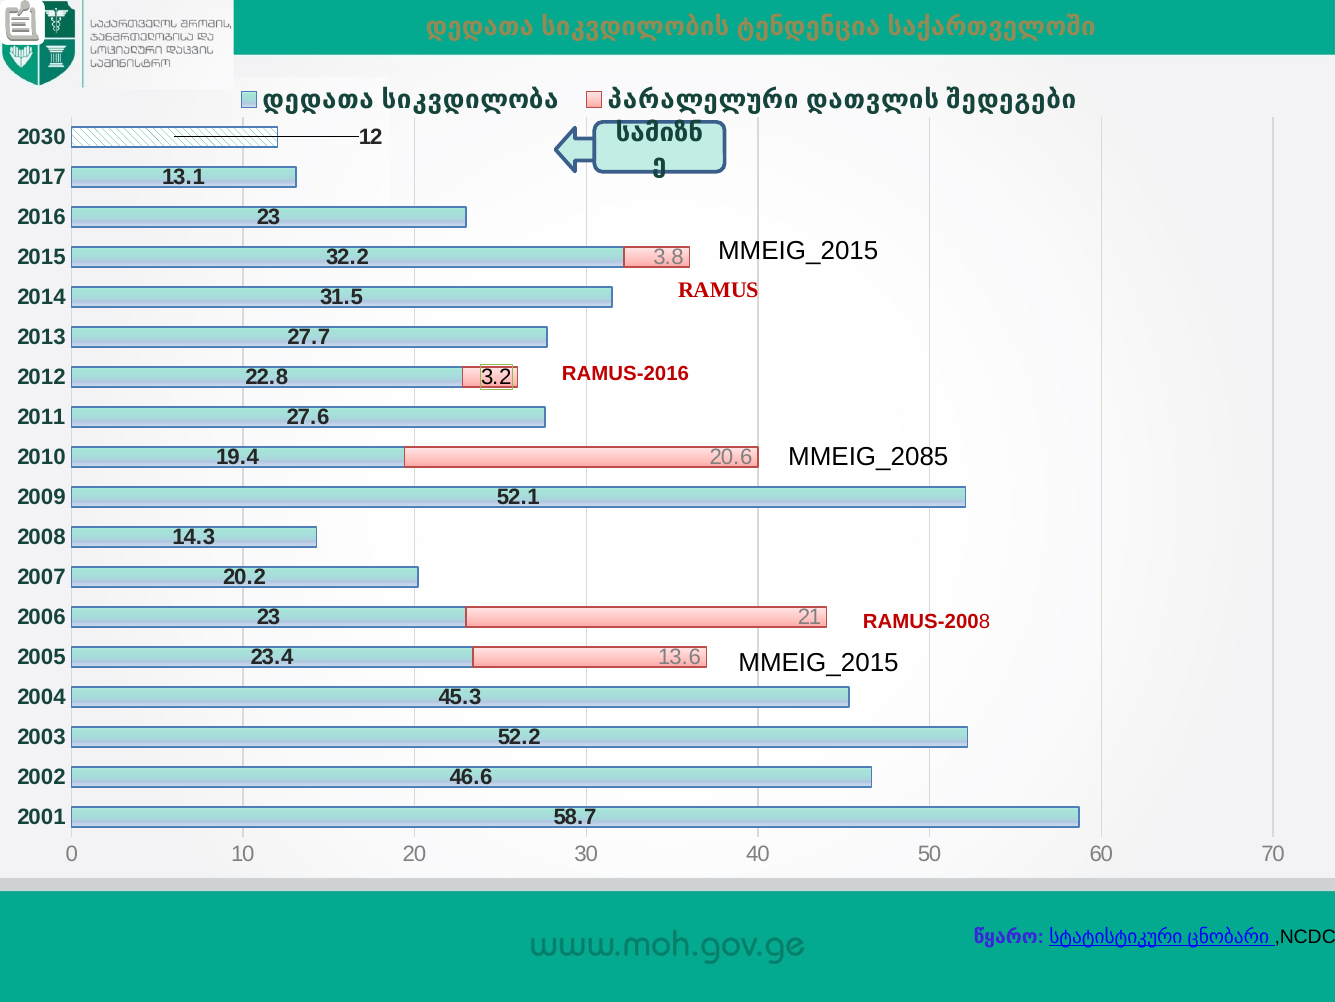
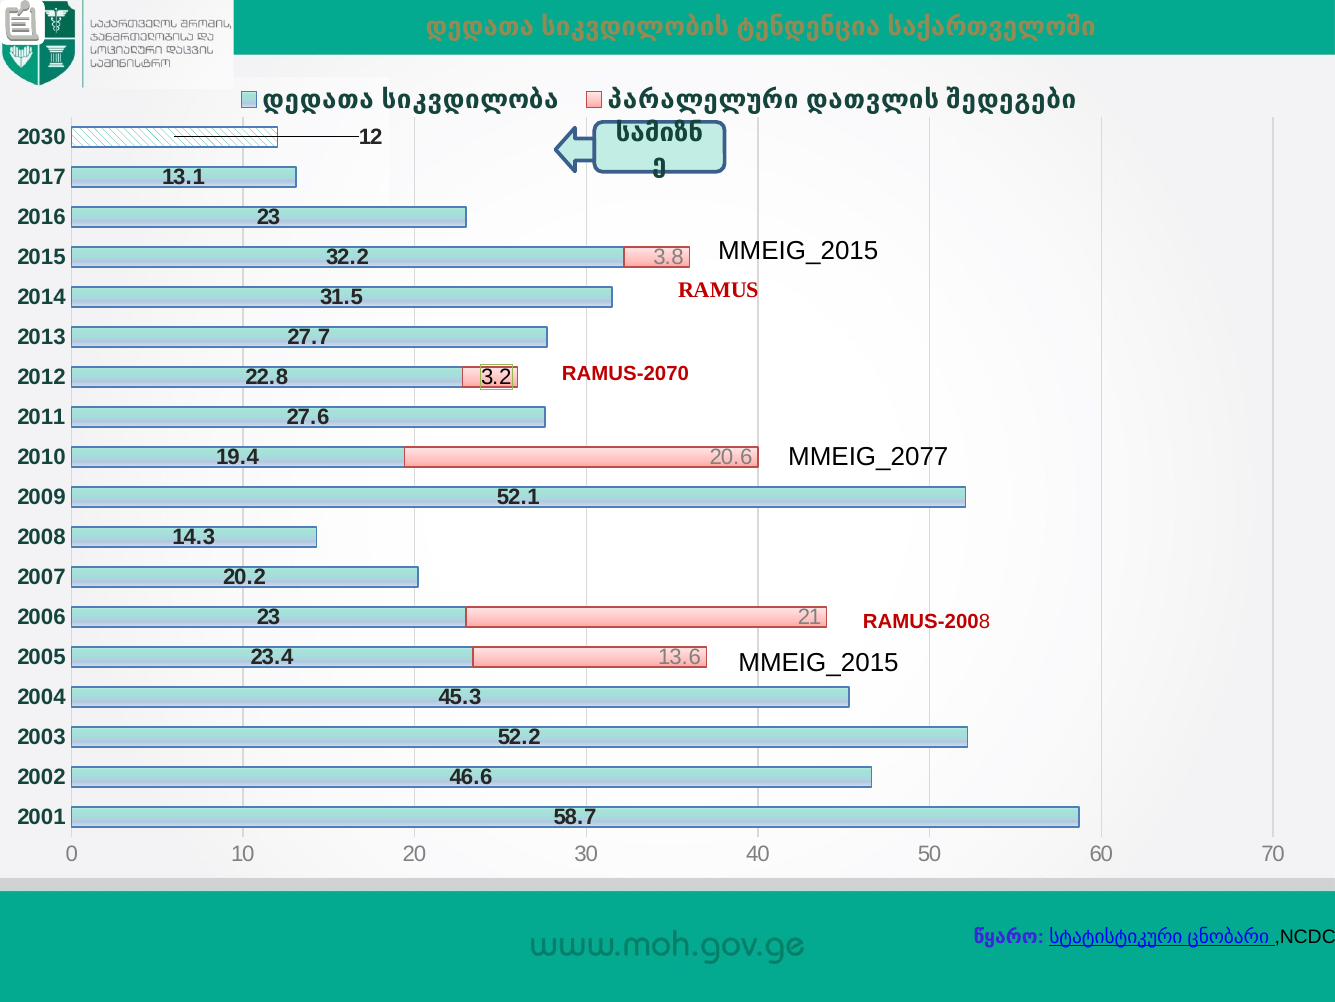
RAMUS-2016: RAMUS-2016 -> RAMUS-2070 (625, 373)
MMEIG_2085: MMEIG_2085 -> MMEIG_2077 (868, 457)
